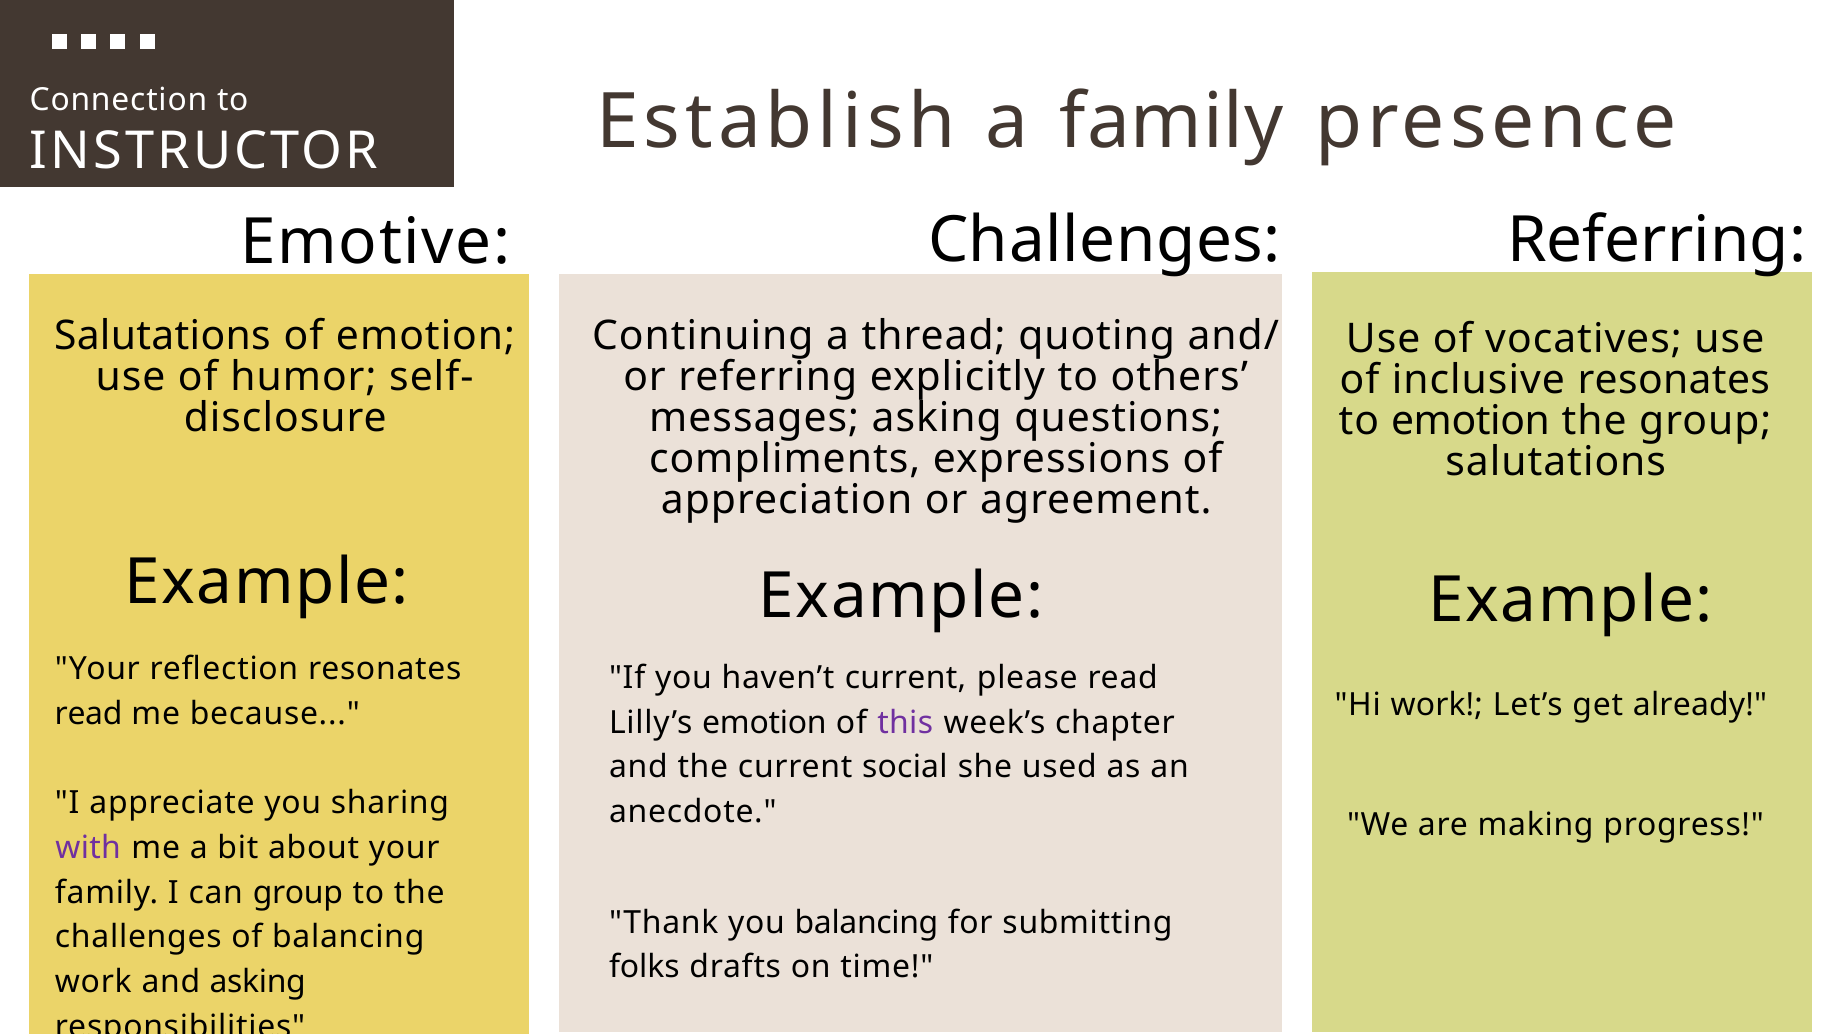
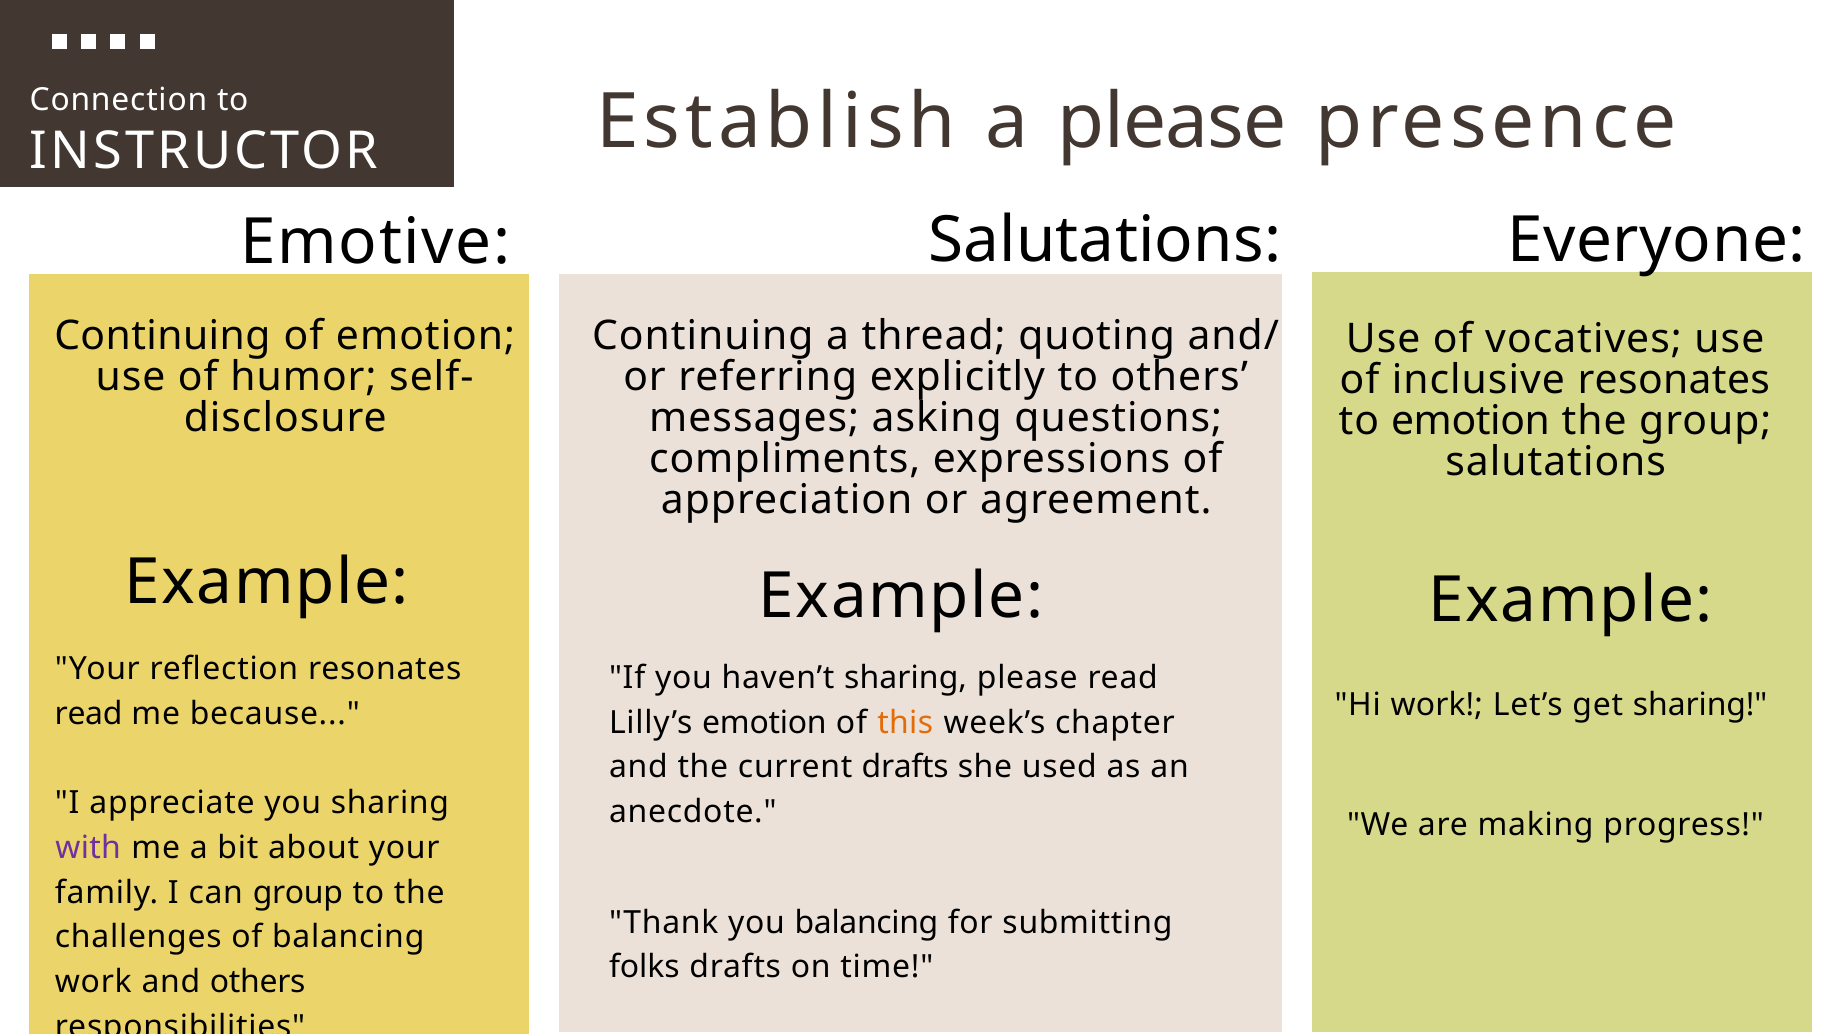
a family: family -> please (1172, 122)
Referring: Referring -> Everyone (1656, 240)
Emotive Challenges: Challenges -> Salutations (1105, 240)
Salutations: Salutations -> Continuing (162, 336)
haven’t current: current -> sharing (906, 678)
get already: already -> sharing (1700, 705)
this colour: purple -> orange (905, 722)
current social: social -> drafts (905, 767)
and asking: asking -> others (258, 982)
